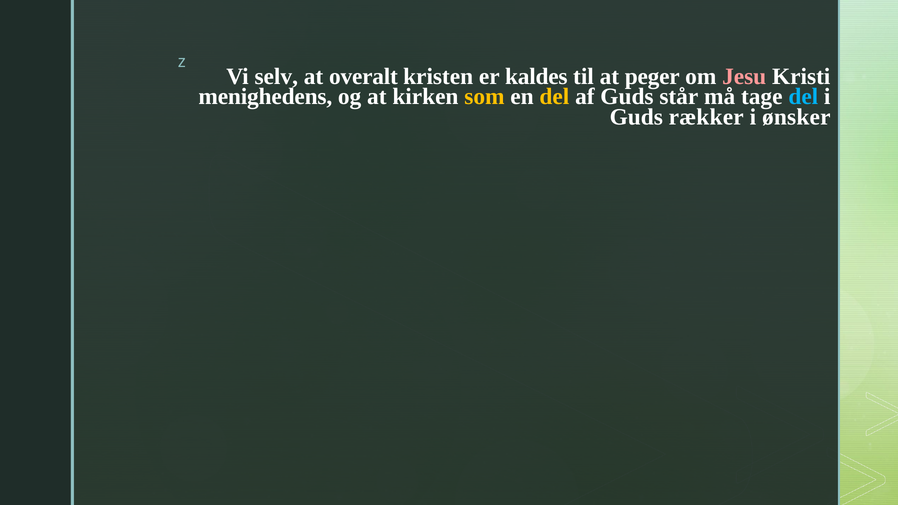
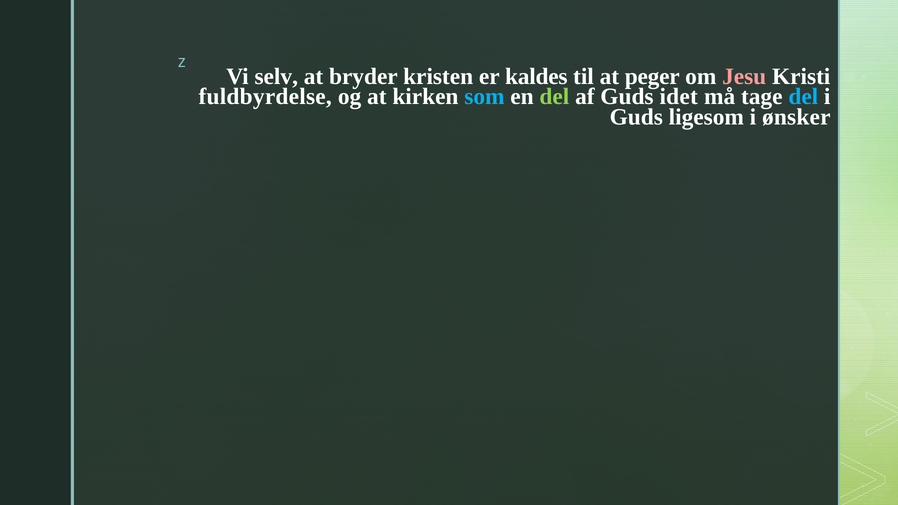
overalt: overalt -> bryder (363, 77)
menighedens: menighedens -> fuldbyrdelse (265, 97)
som colour: yellow -> light blue (484, 97)
del colour: yellow -> light green (554, 97)
står: står -> idet (679, 97)
rækker: rækker -> ligesom (706, 117)
